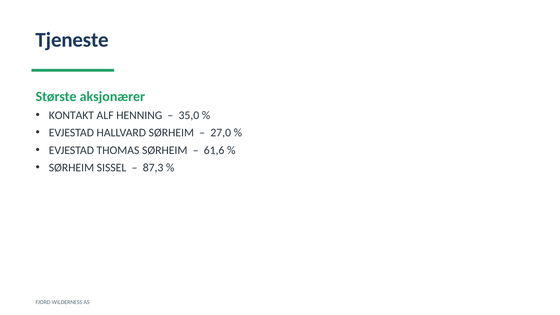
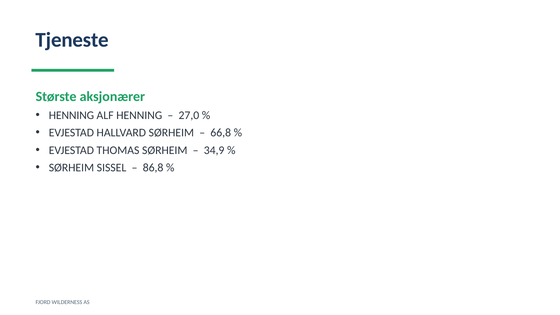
KONTAKT: KONTAKT -> HENNING (71, 115)
35,0: 35,0 -> 27,0 (189, 115)
27,0: 27,0 -> 66,8 (221, 133)
61,6: 61,6 -> 34,9 (214, 150)
87,3: 87,3 -> 86,8 (153, 168)
